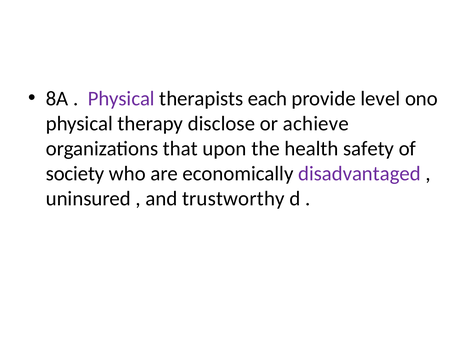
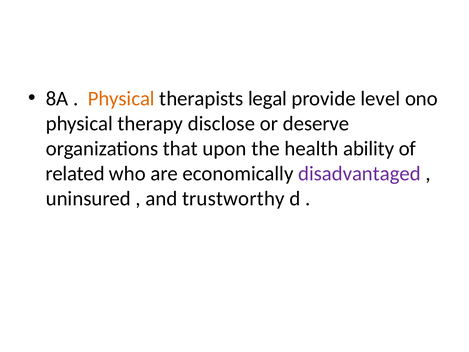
Physical colour: purple -> orange (121, 98)
each: each -> legal (267, 98)
achieve: achieve -> deserve (316, 123)
safety: safety -> ability (369, 148)
society: society -> related (75, 174)
